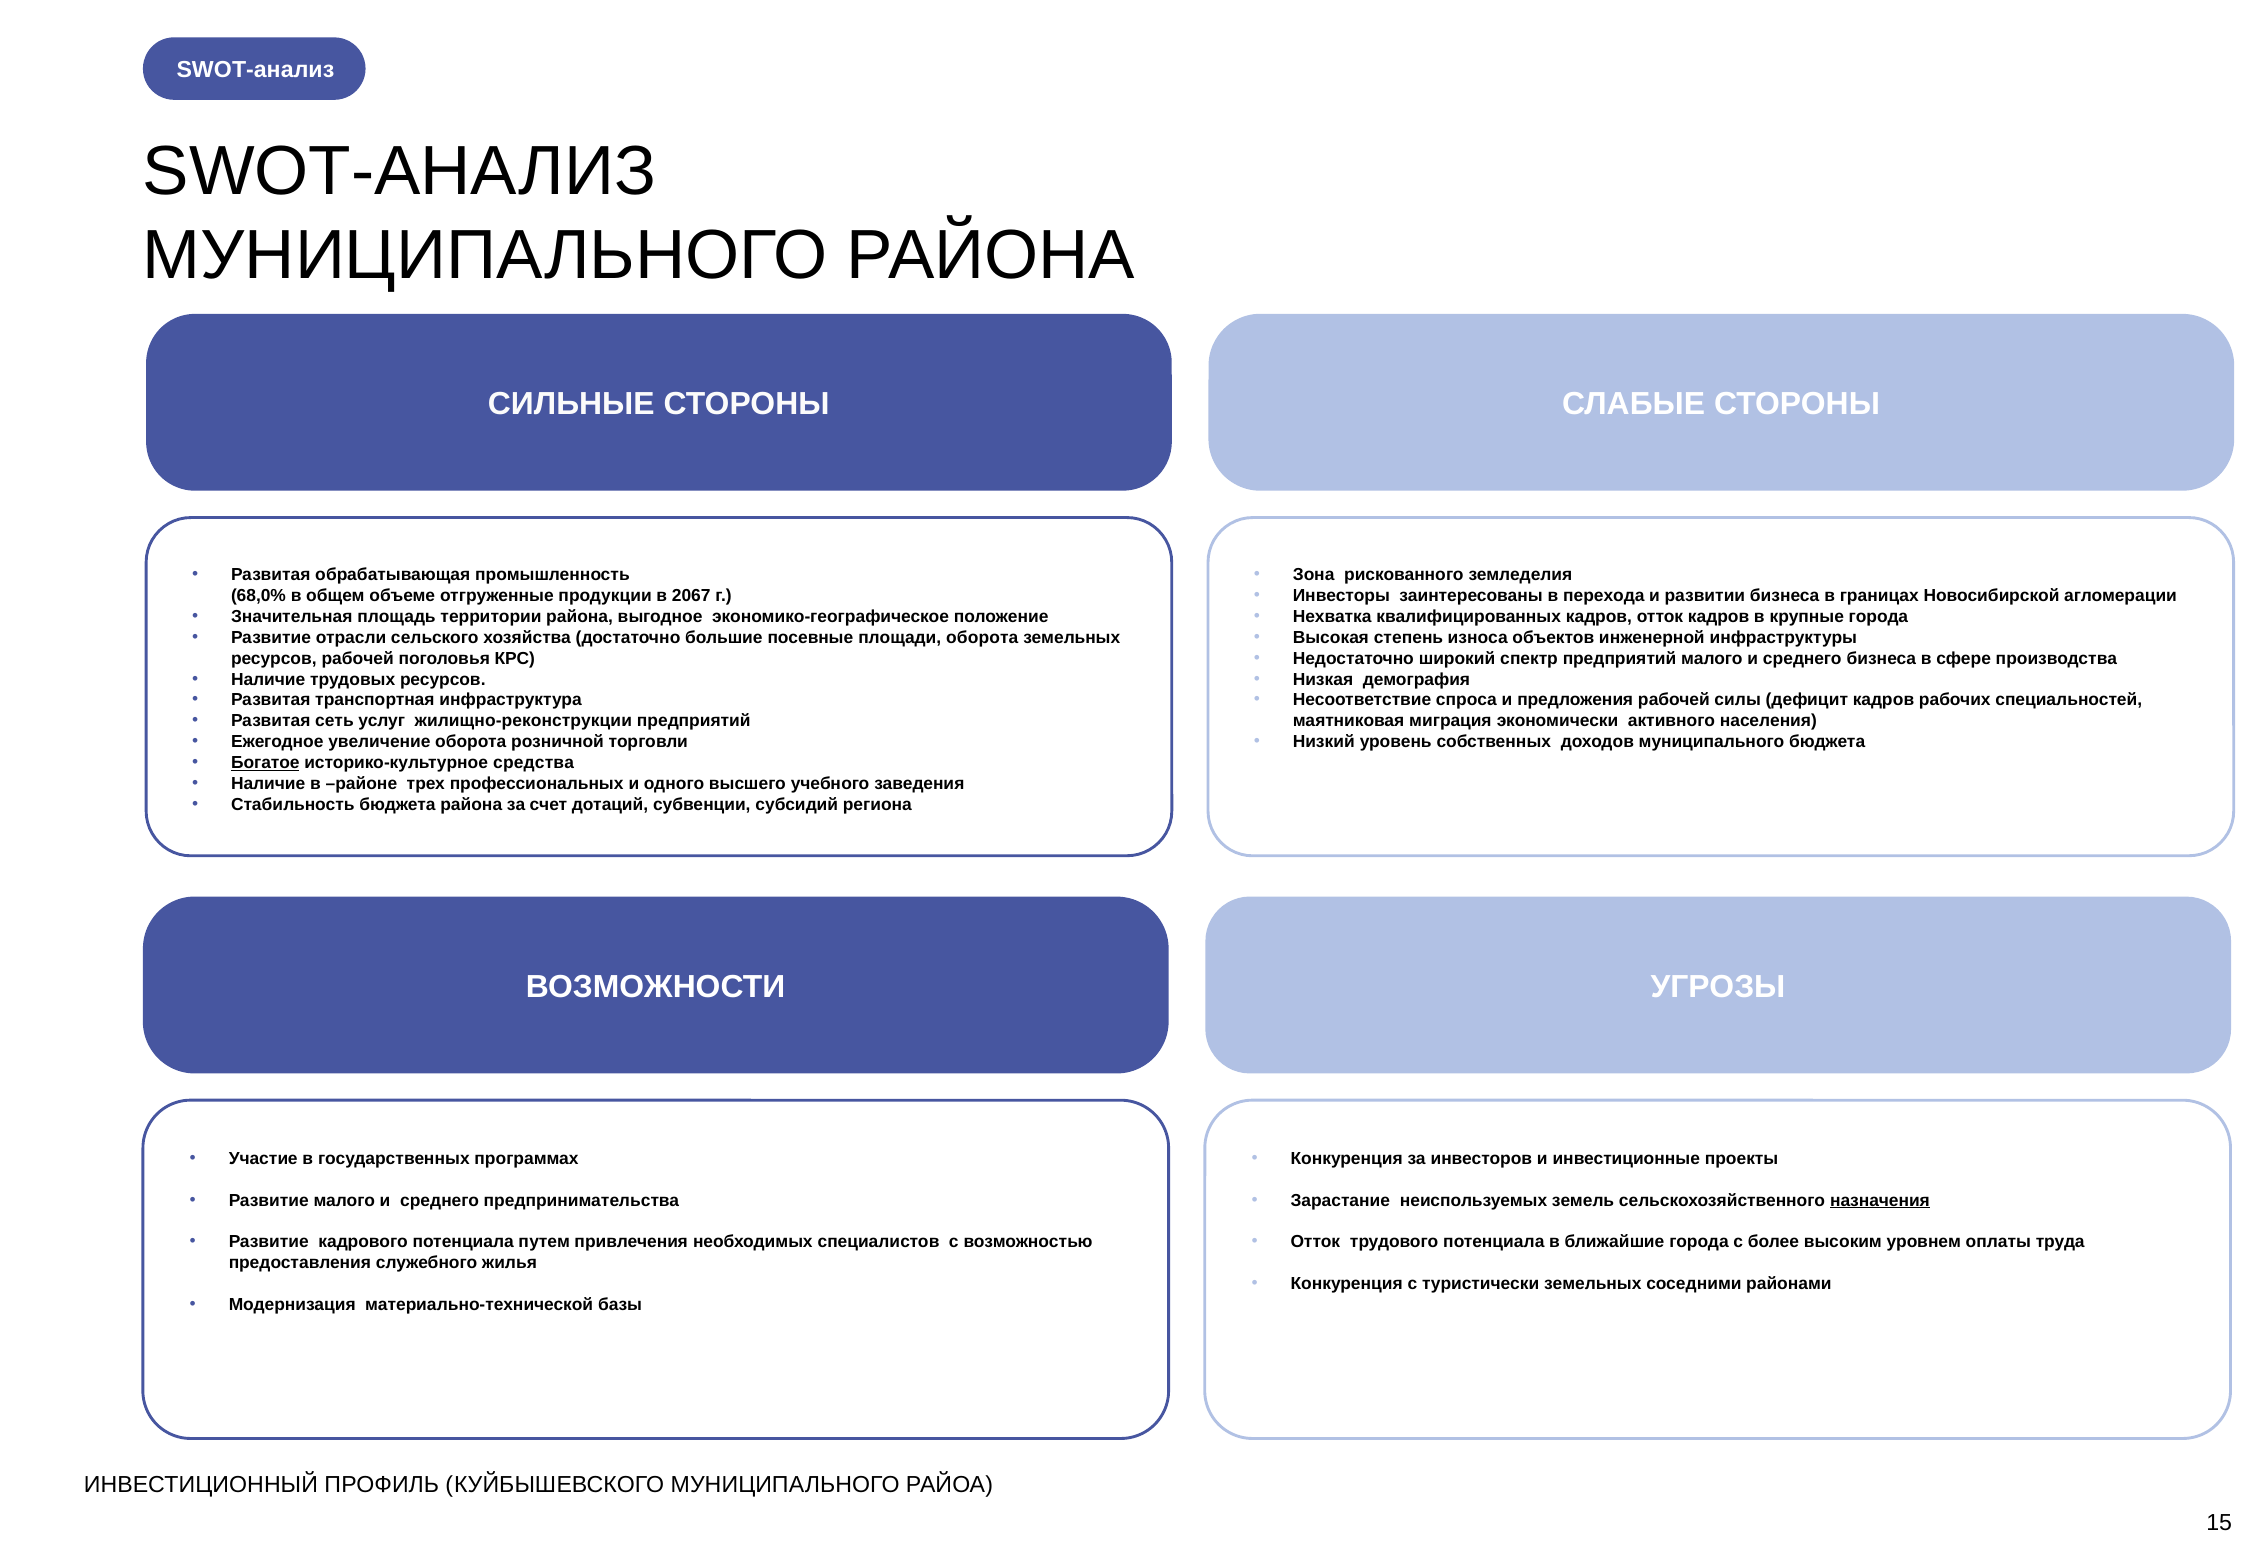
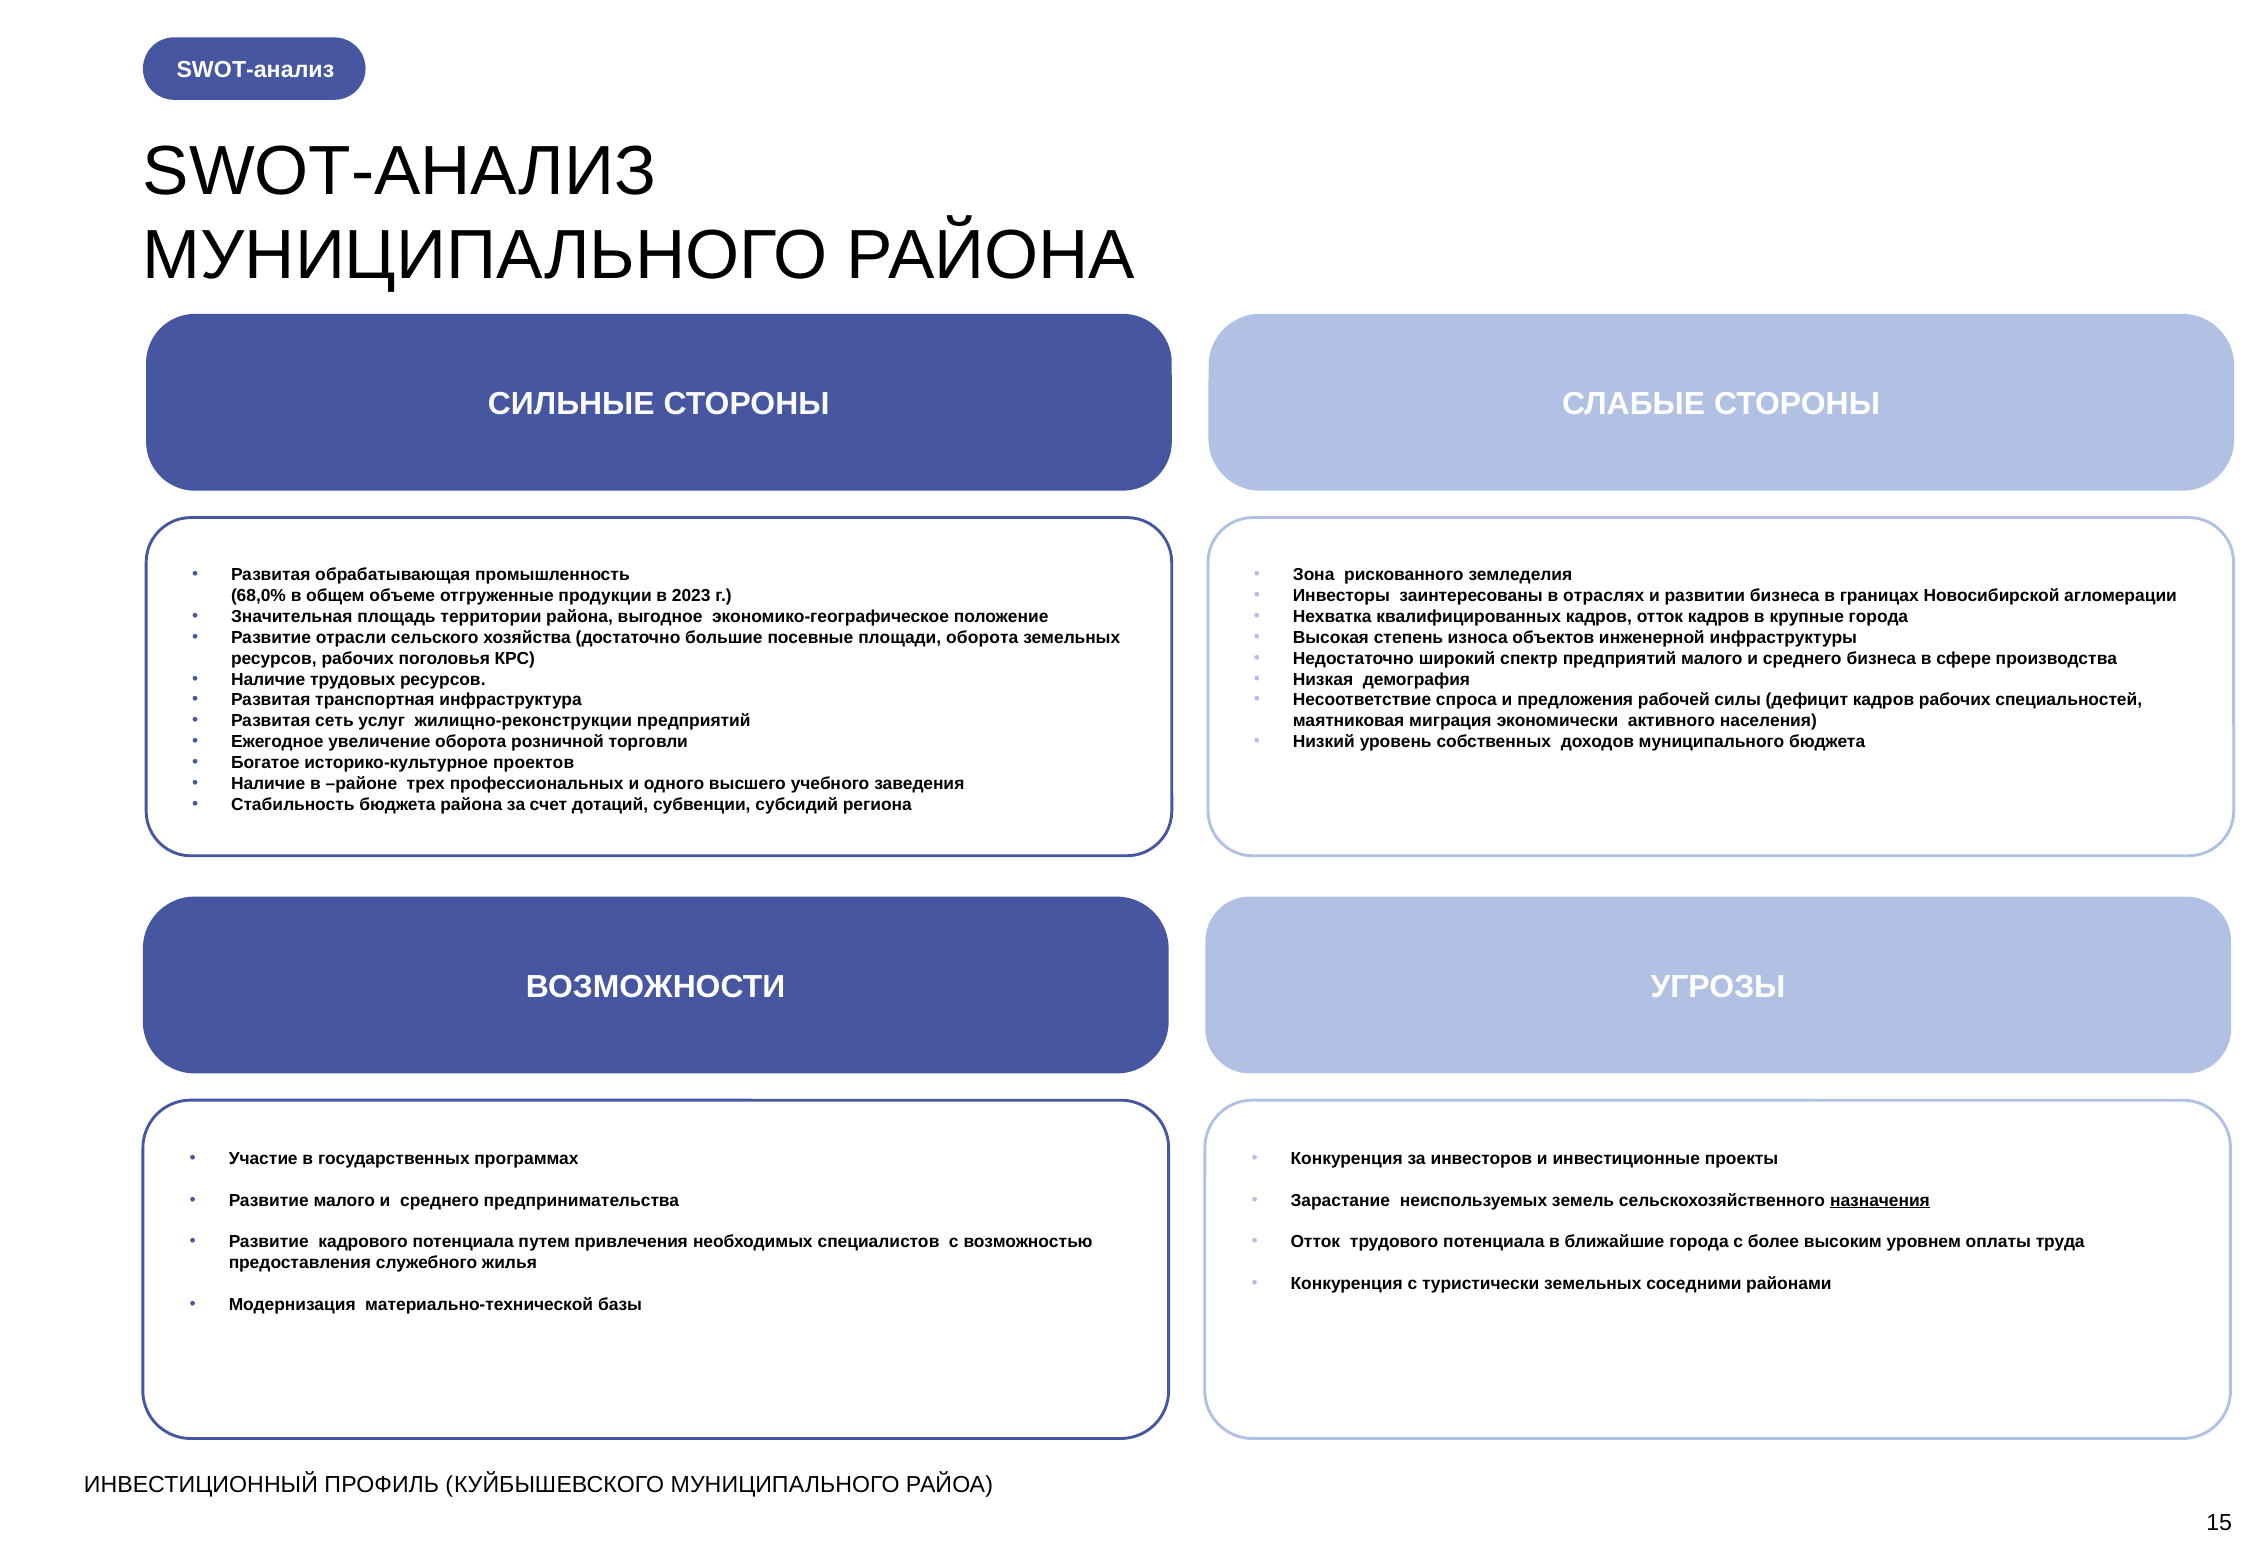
перехода: перехода -> отраслях (1604, 596)
2067: 2067 -> 2023 (691, 596)
ресурсов рабочей: рабочей -> рабочих (358, 658)
Богатое underline: present -> none (265, 763)
средства: средства -> проектов (534, 763)
